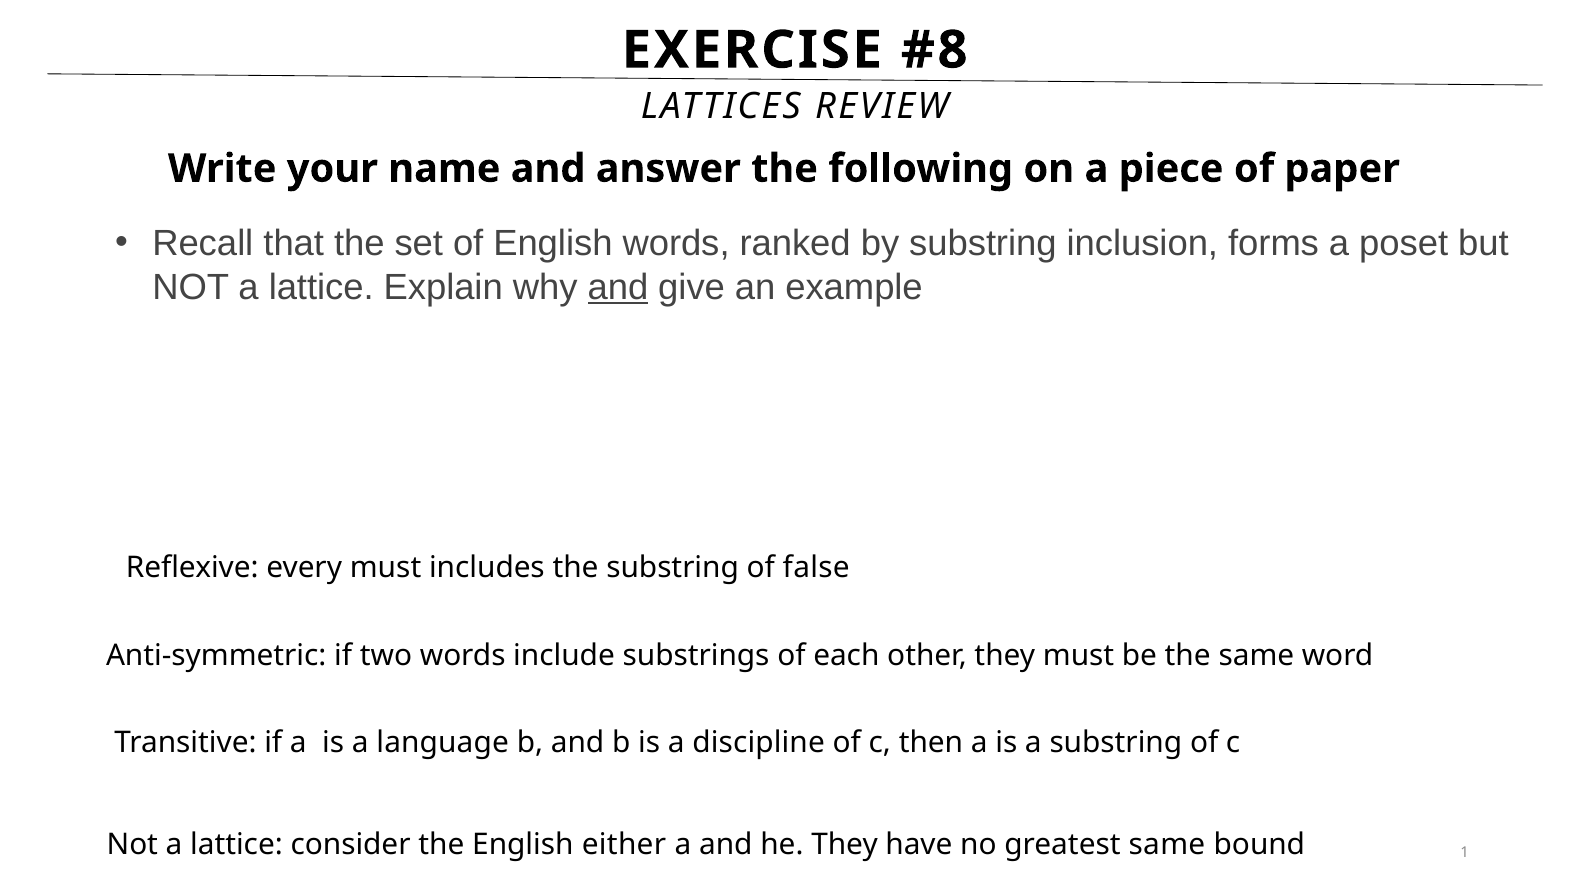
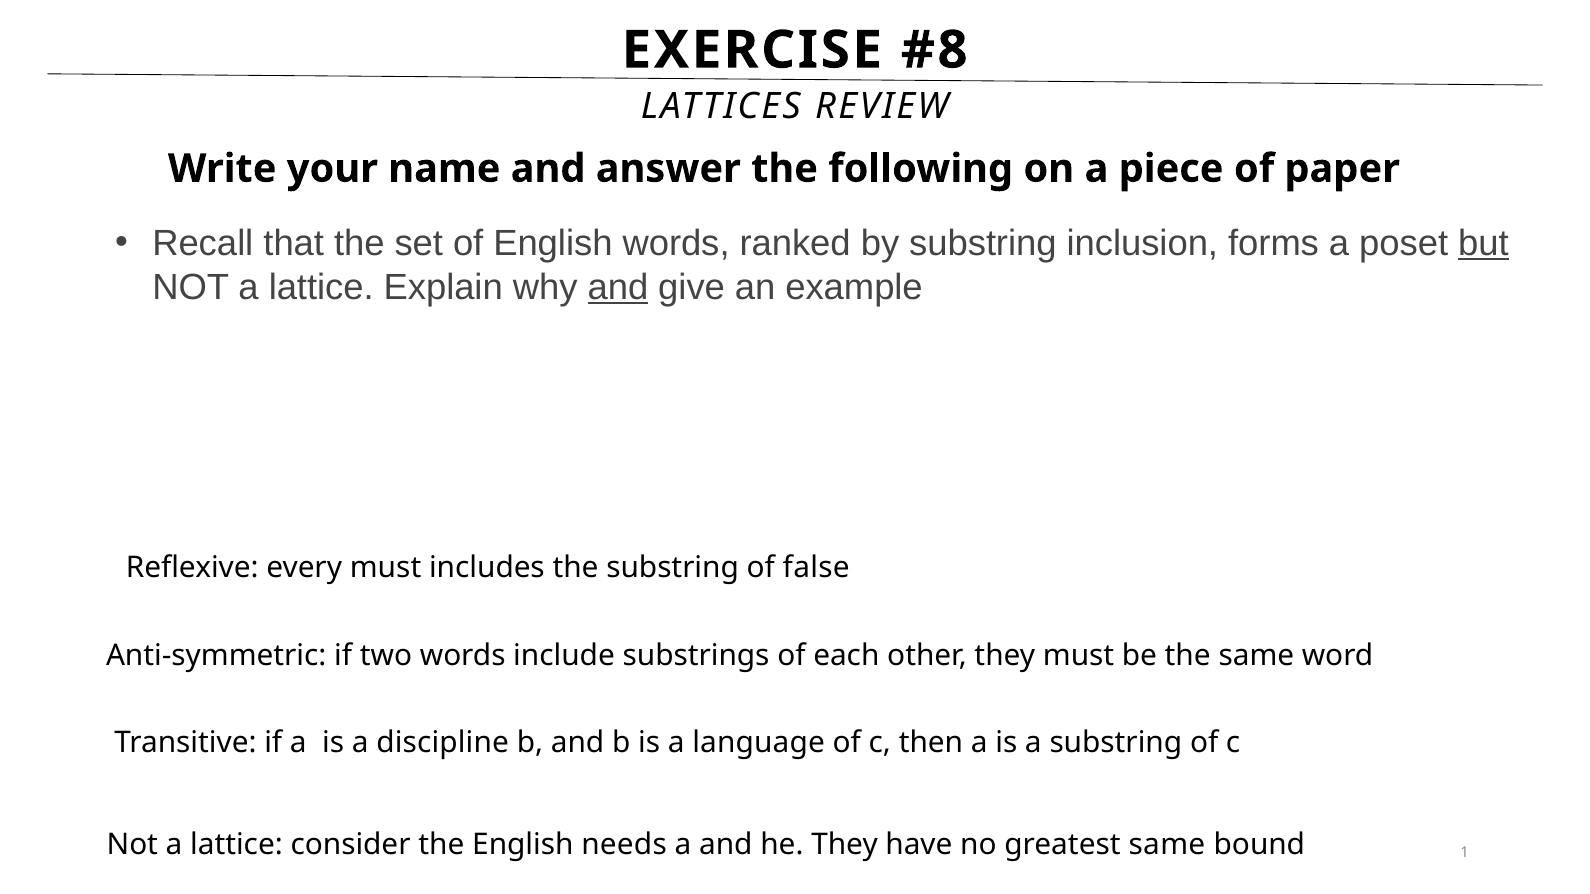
but underline: none -> present (1483, 244)
language: language -> discipline (443, 743)
discipline: discipline -> language (759, 743)
either: either -> needs (624, 845)
